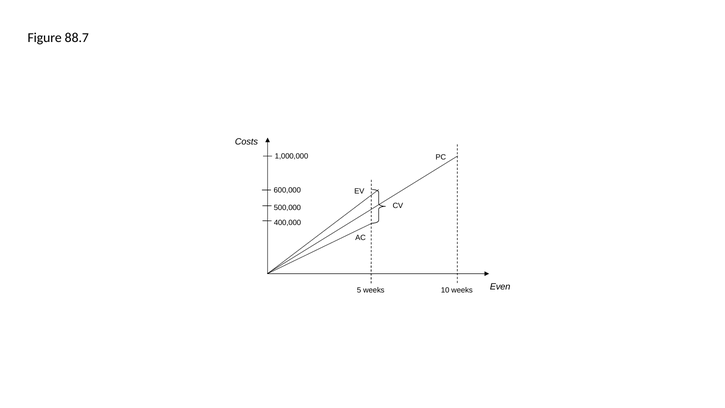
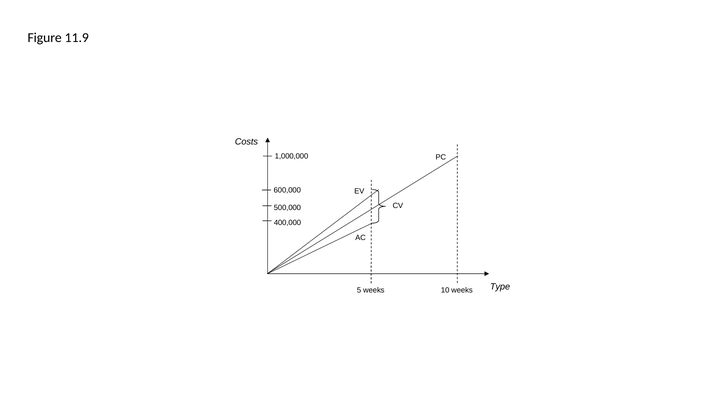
88.7: 88.7 -> 11.9 (77, 38)
Even: Even -> Type (500, 287)
